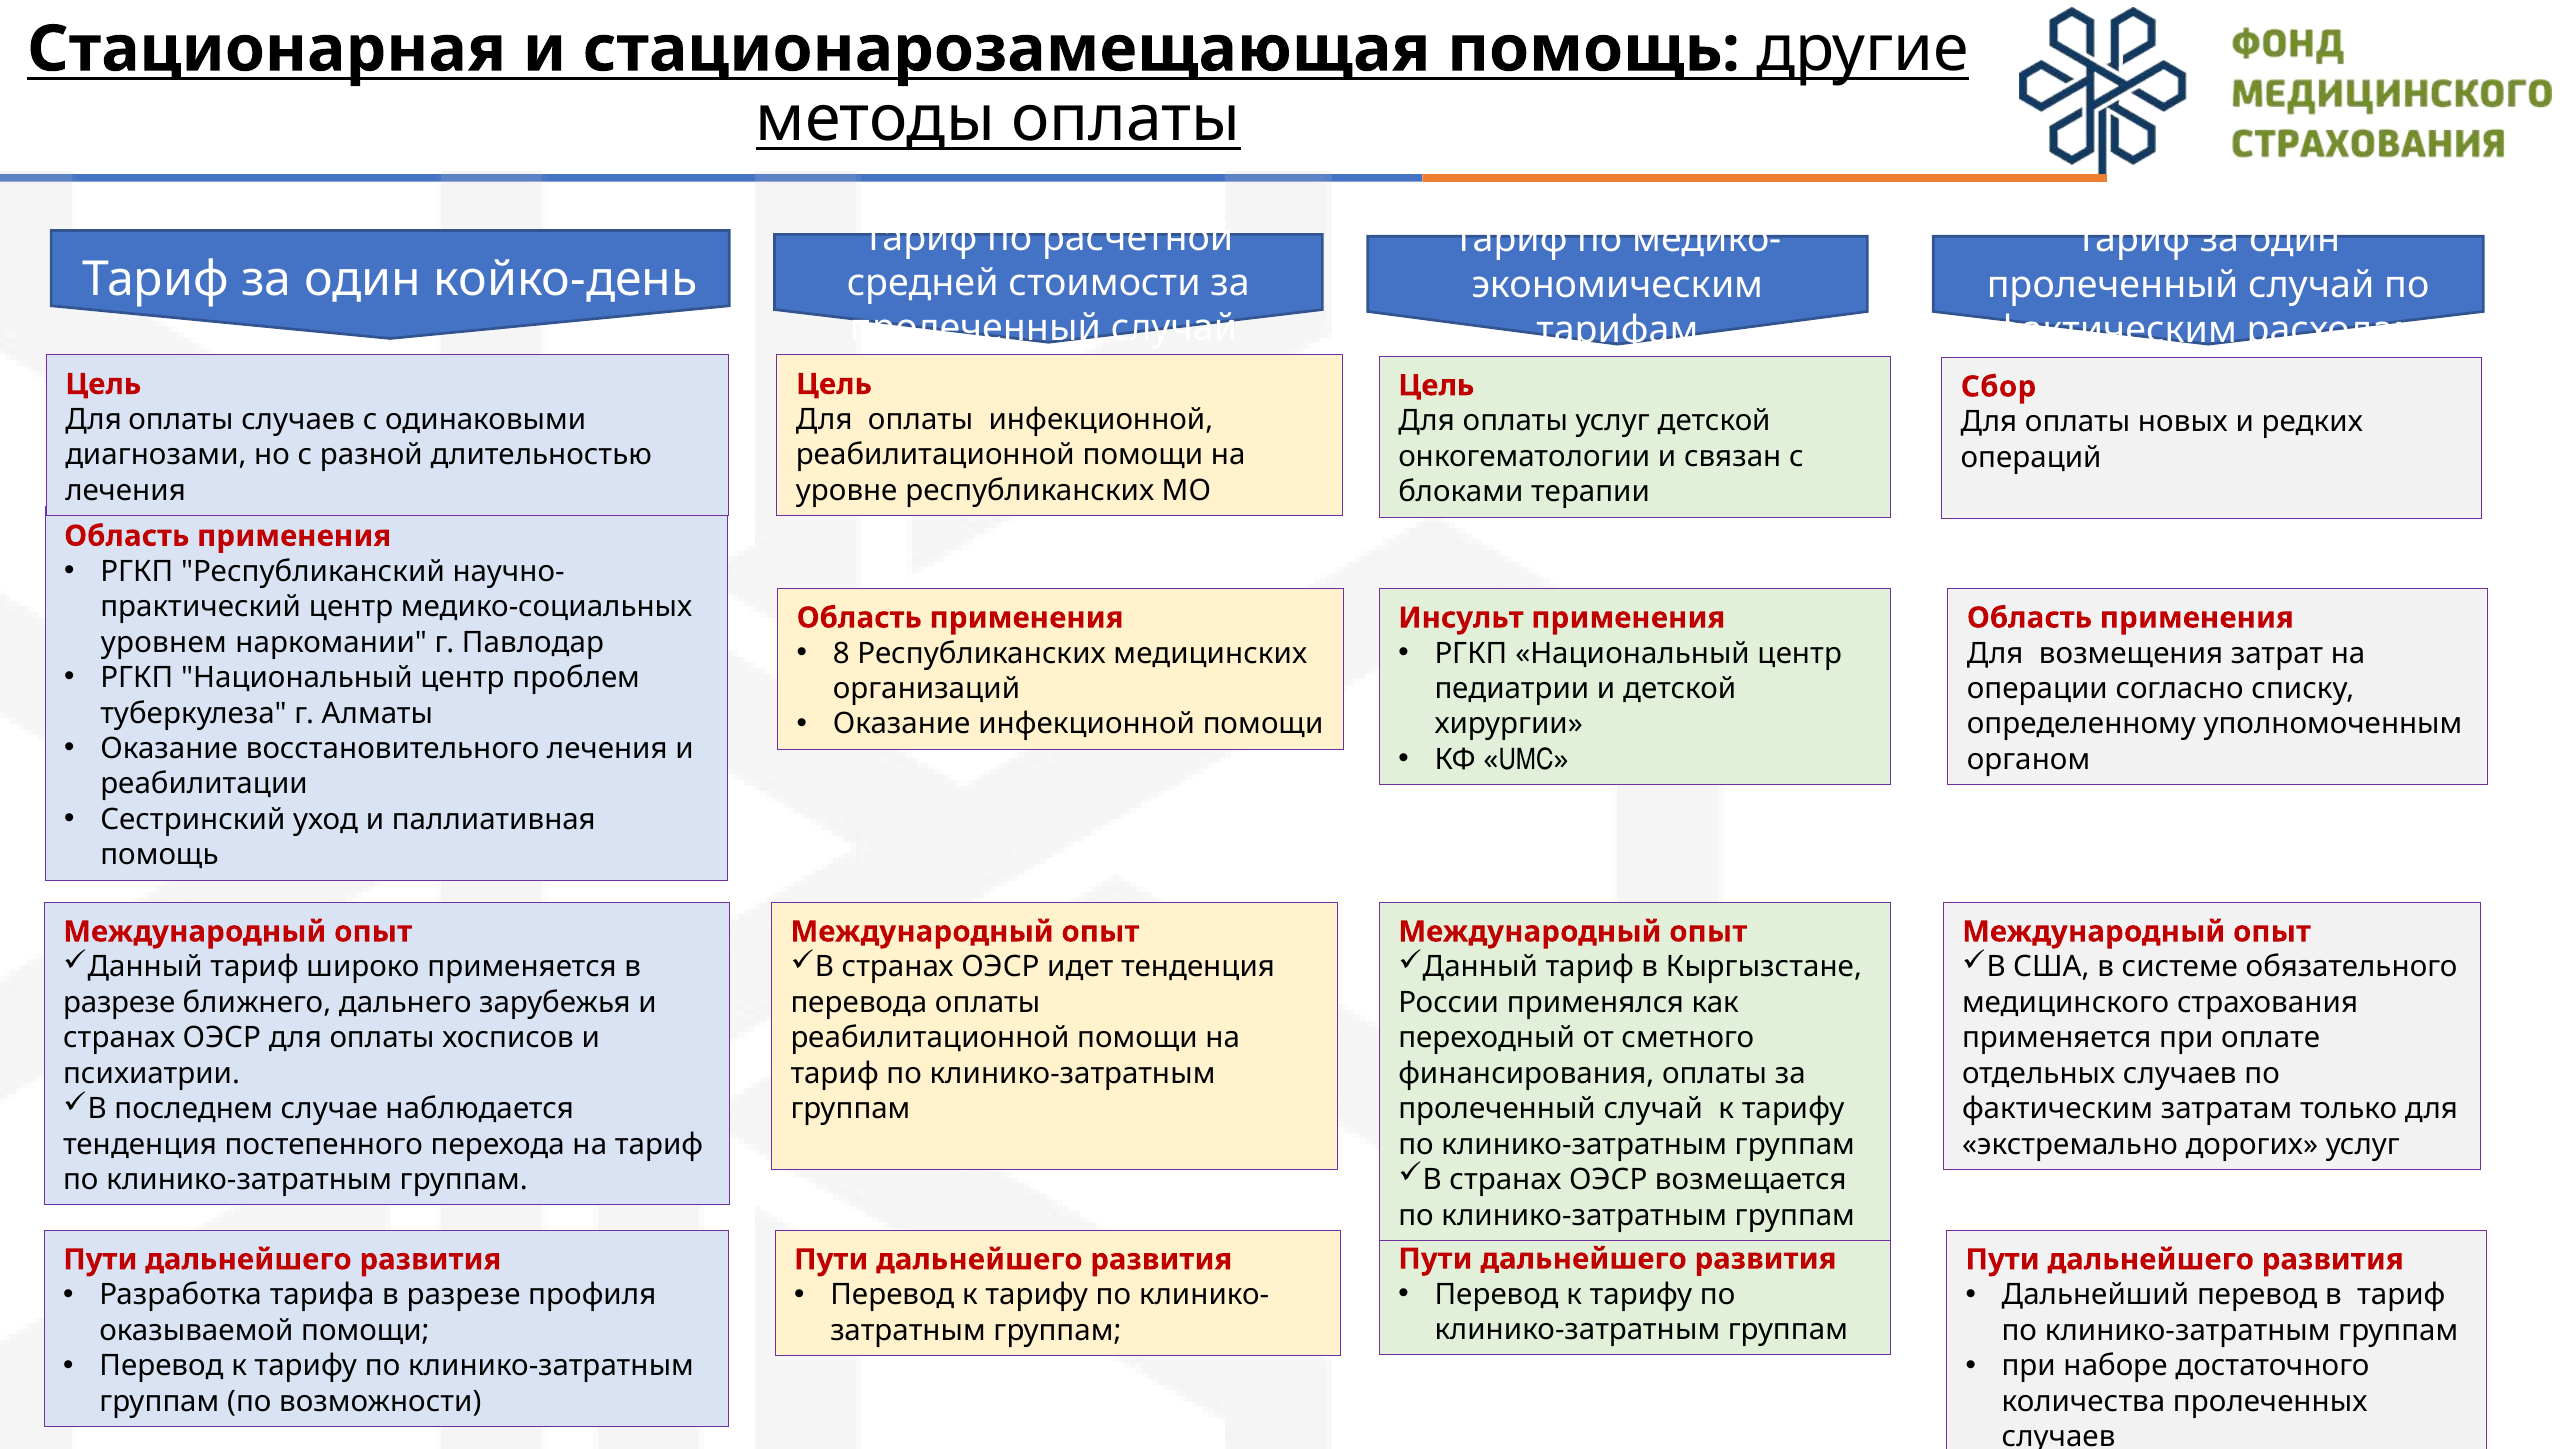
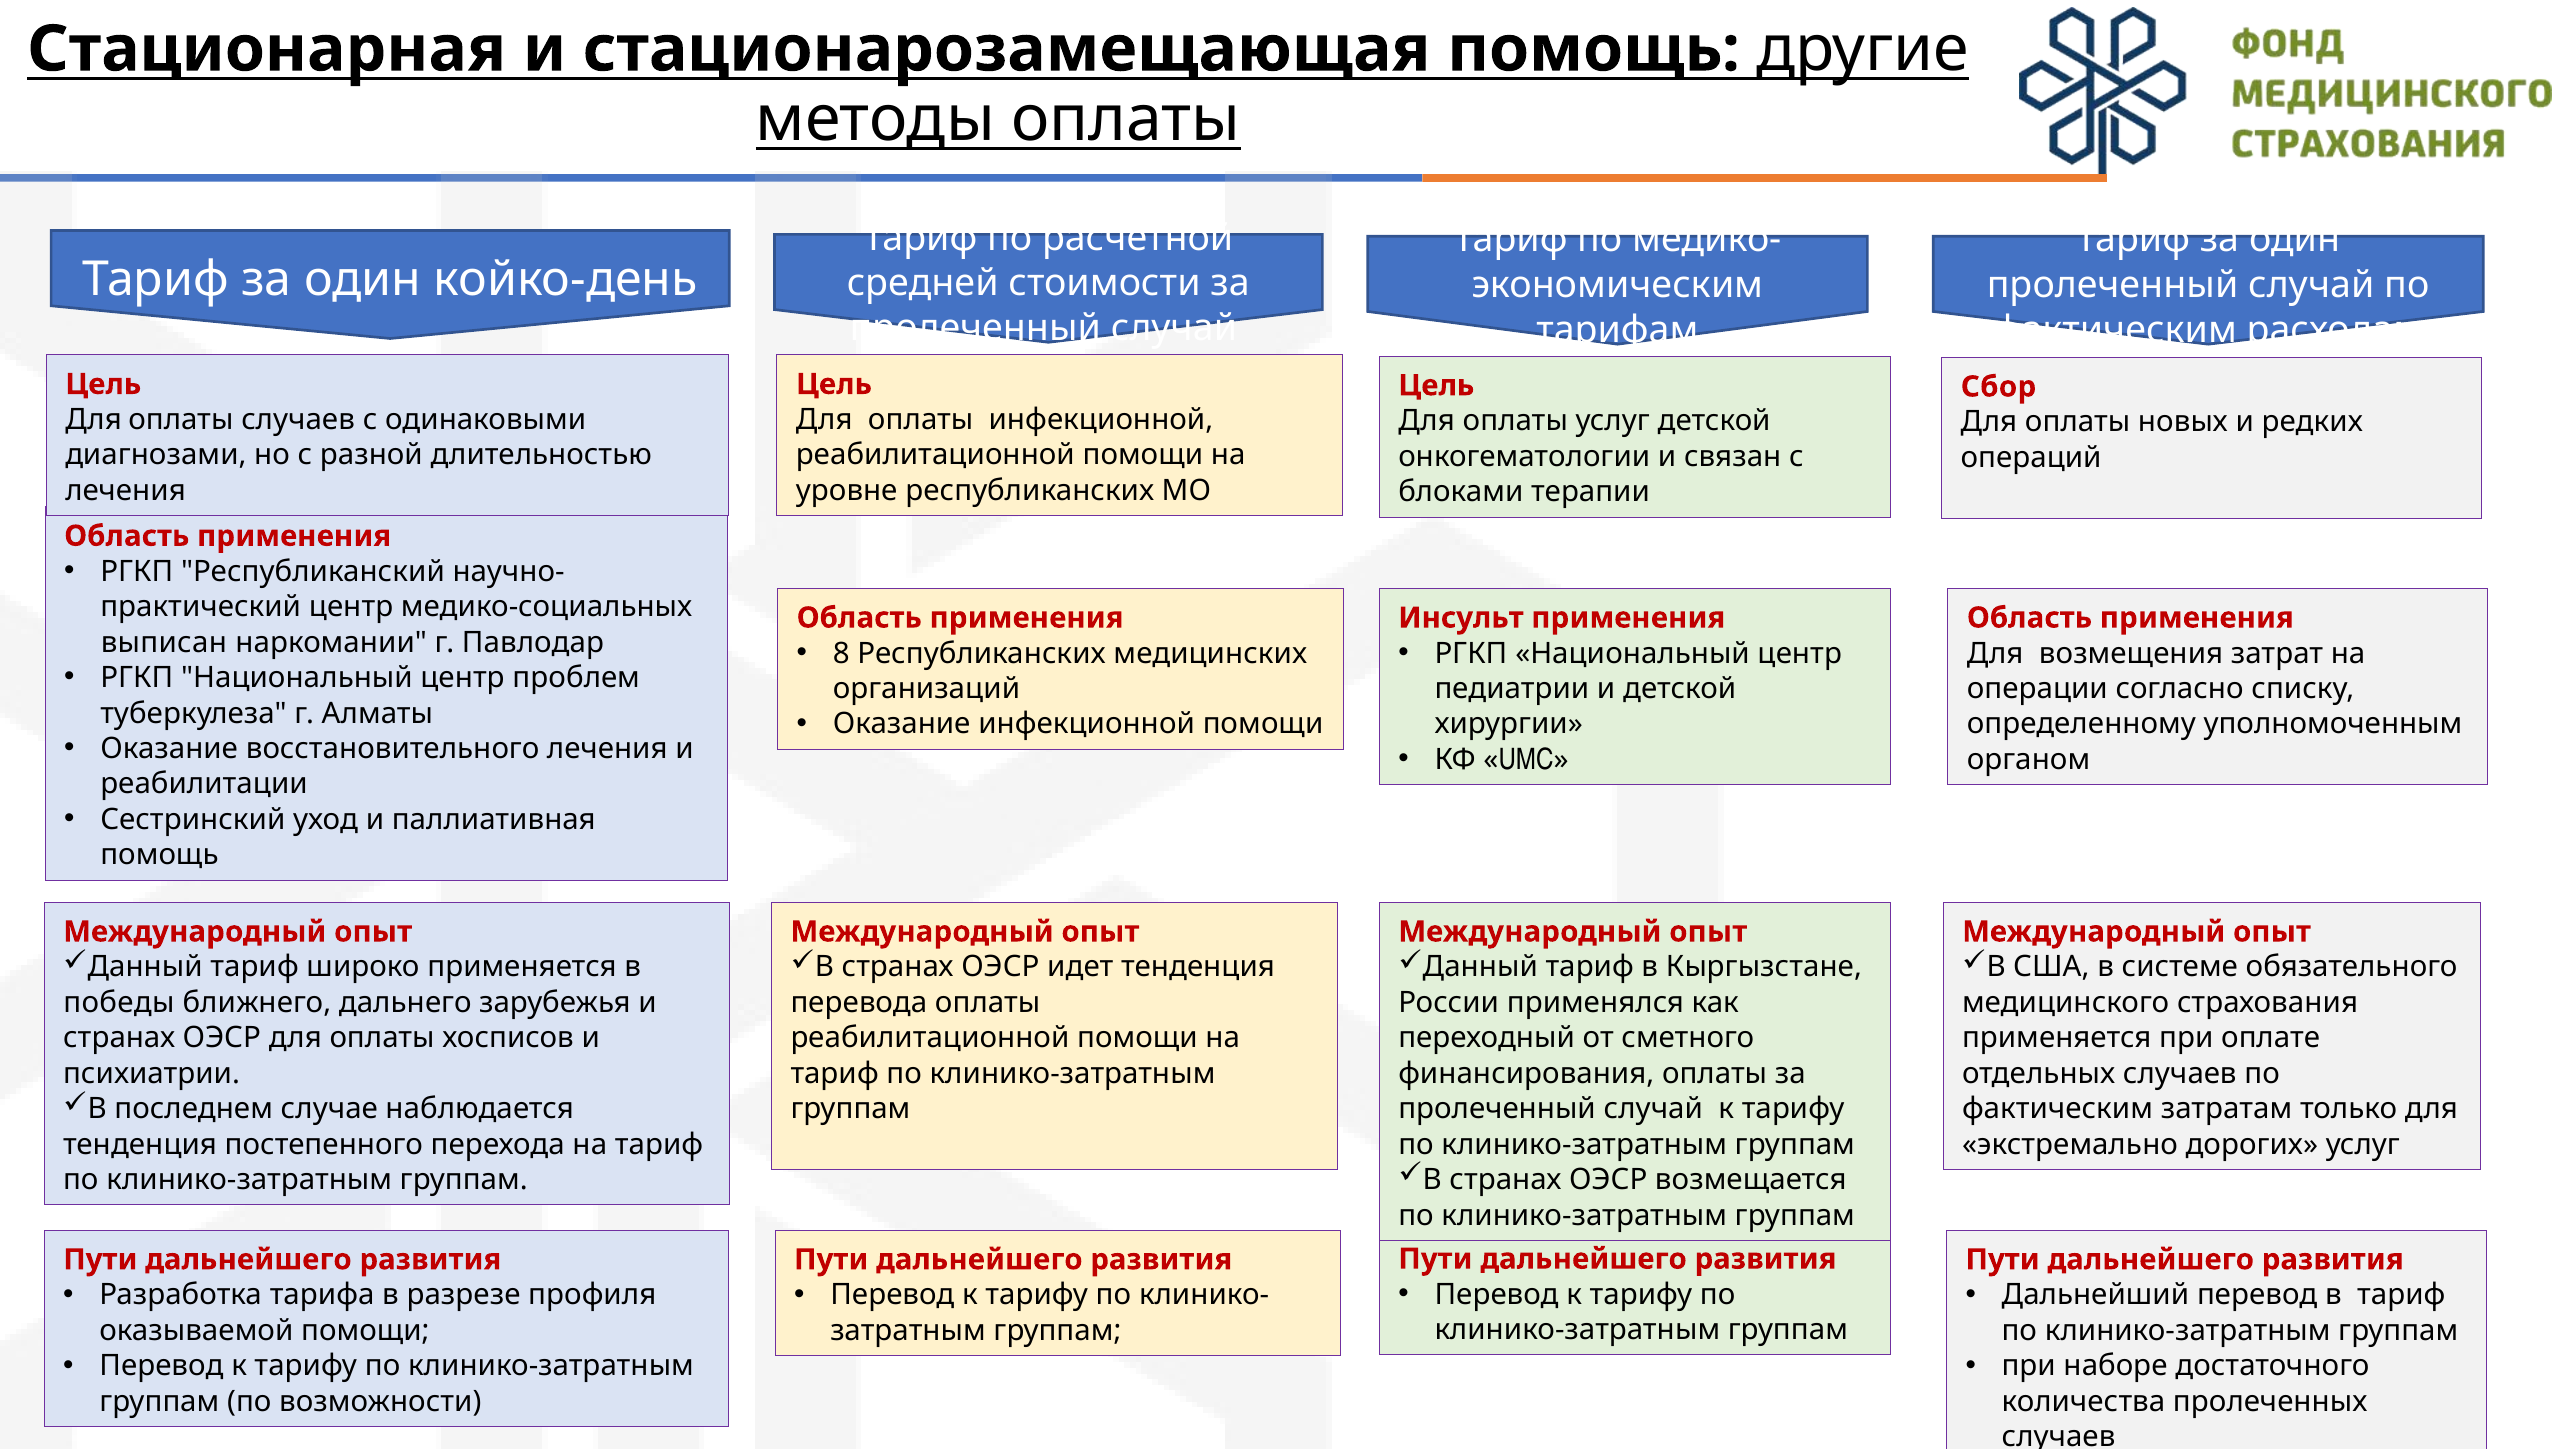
уровнем: уровнем -> выписан (164, 642)
разрезе: разрезе -> победы (119, 1003)
